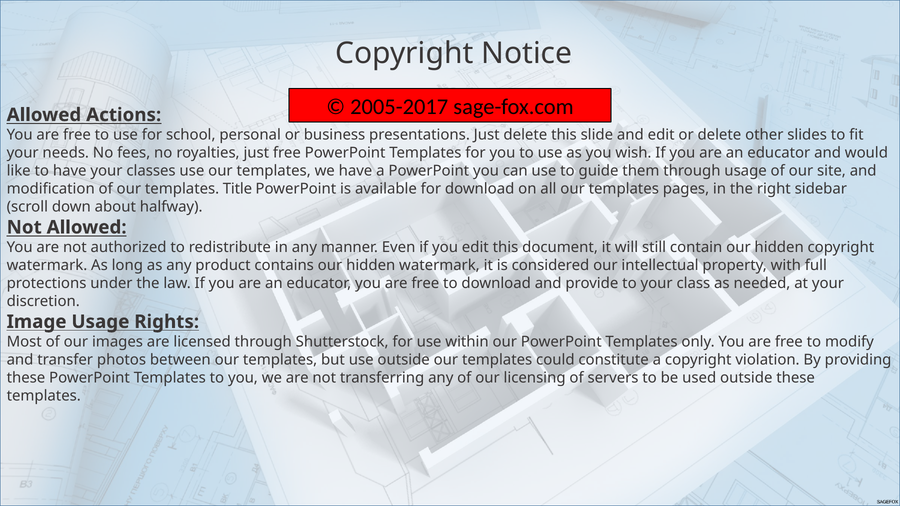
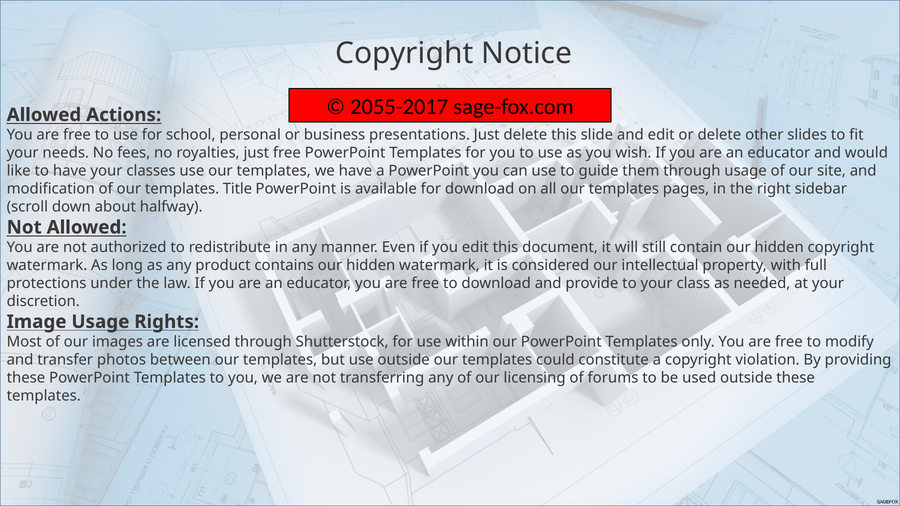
2005-2017: 2005-2017 -> 2055-2017 (399, 107)
servers: servers -> forums (613, 378)
